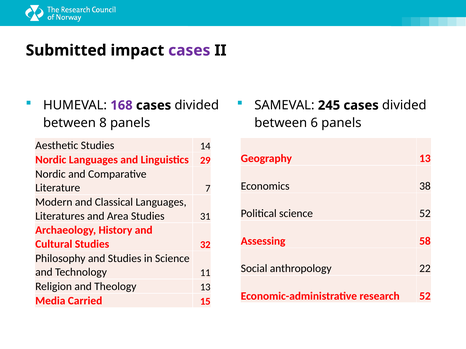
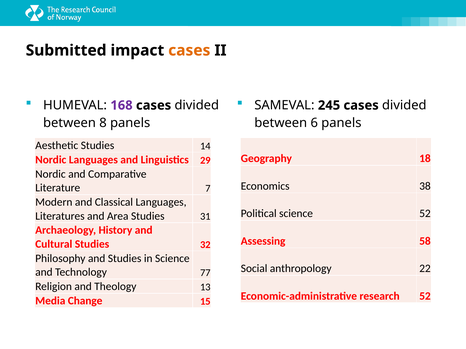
cases colour: purple -> orange (189, 50)
Geography 13: 13 -> 18 (425, 159)
11: 11 -> 77 (205, 273)
Carried: Carried -> Change (85, 301)
